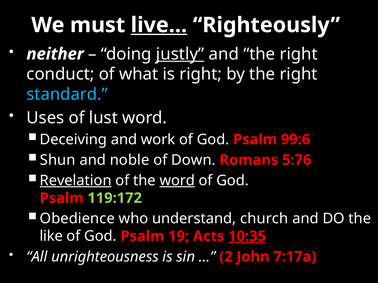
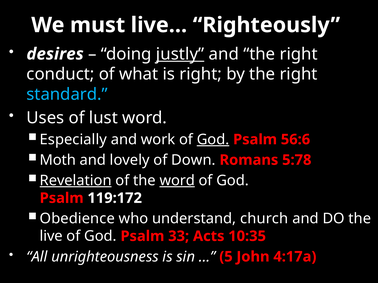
live… underline: present -> none (159, 25)
neither: neither -> desires (55, 54)
Deceiving: Deceiving -> Especially (73, 140)
God underline: none -> present (213, 140)
99:6: 99:6 -> 56:6 (295, 140)
Shun: Shun -> Moth (58, 160)
noble: noble -> lovely (130, 160)
5:76: 5:76 -> 5:78 (297, 160)
119:172 colour: light green -> white (115, 198)
like: like -> live (51, 237)
19: 19 -> 33 (179, 237)
10:35 underline: present -> none (247, 237)
2: 2 -> 5 (226, 257)
7:17a: 7:17a -> 4:17a (295, 257)
